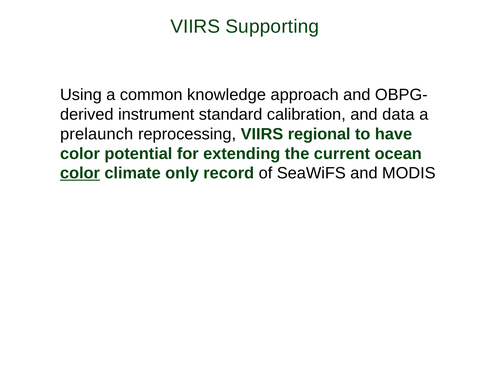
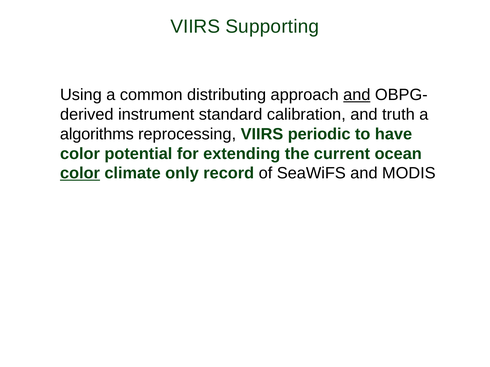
knowledge: knowledge -> distributing (227, 95)
and underline: none -> present (357, 95)
data: data -> truth (398, 115)
prelaunch: prelaunch -> algorithms (97, 134)
regional: regional -> periodic (319, 134)
